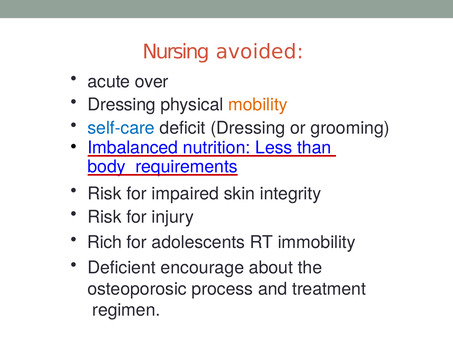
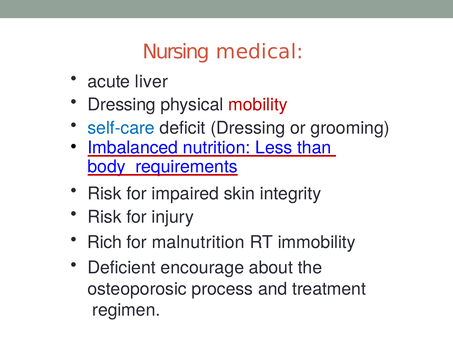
avoided: avoided -> medical (260, 52)
over: over -> liver (151, 81)
mobility colour: orange -> red (258, 105)
adolescents: adolescents -> malnutrition (198, 242)
